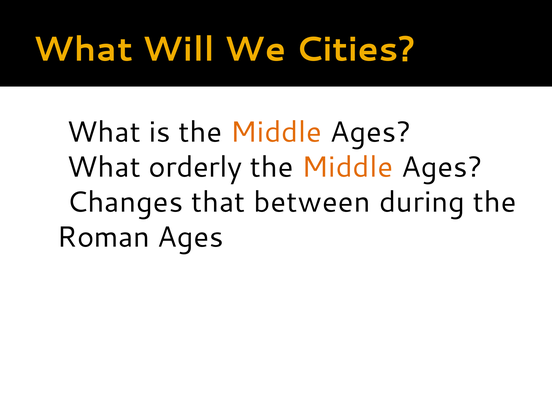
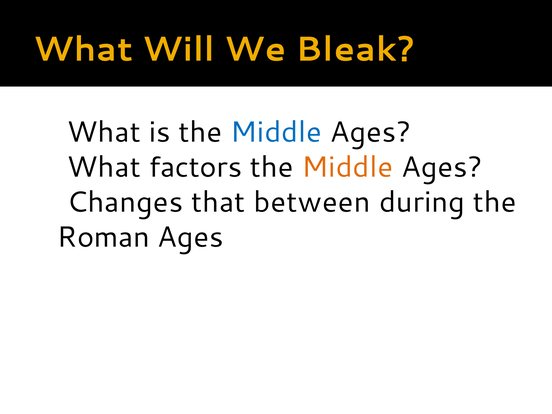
Cities: Cities -> Bleak (355, 50)
Middle colour: orange -> blue (276, 132)
orderly: orderly -> factors (195, 167)
